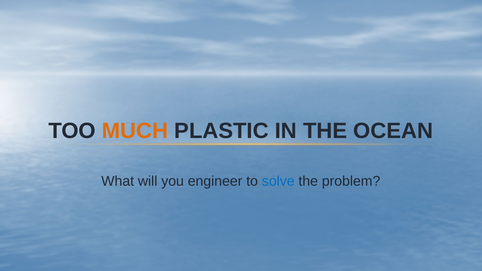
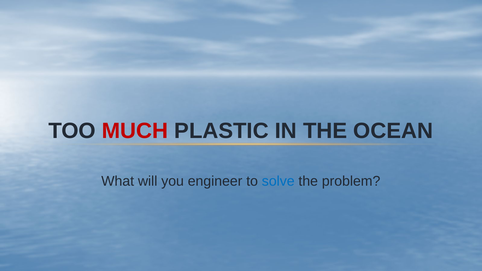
MUCH colour: orange -> red (135, 131)
